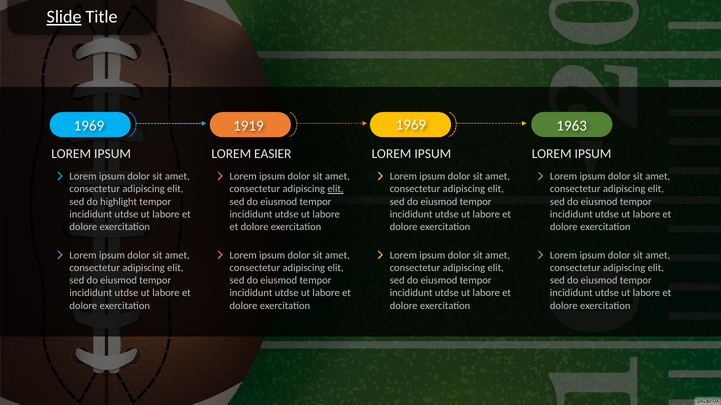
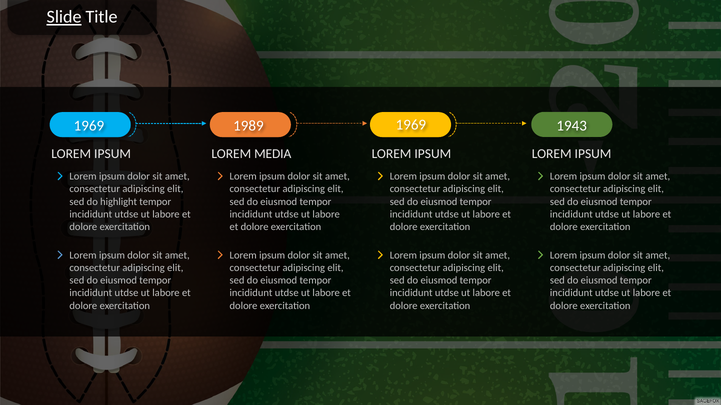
1919: 1919 -> 1989 (248, 126)
1963: 1963 -> 1943 (572, 126)
EASIER: EASIER -> MEDIA (273, 154)
elit underline: present -> none (335, 189)
